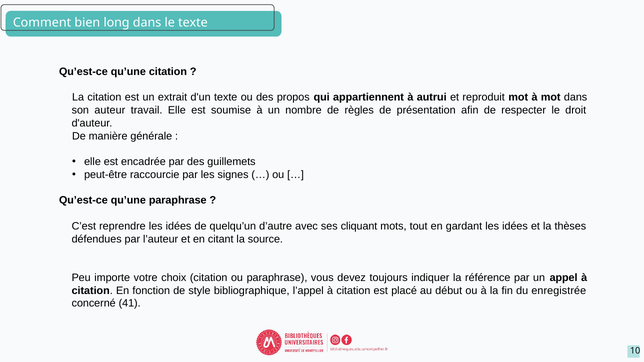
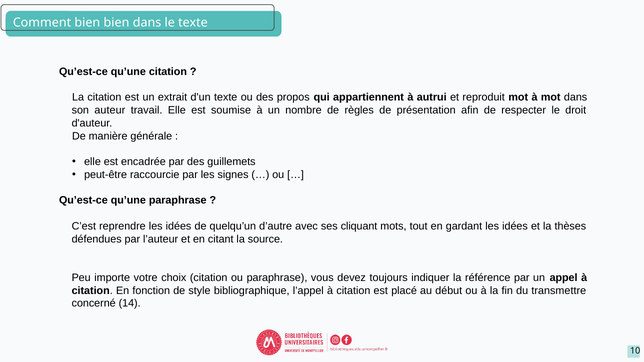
bien long: long -> bien (116, 23)
enregistrée: enregistrée -> transmettre (559, 291)
41: 41 -> 14 (130, 304)
